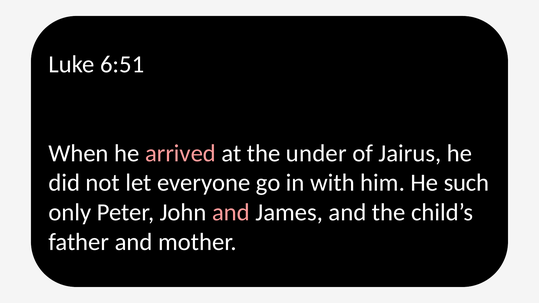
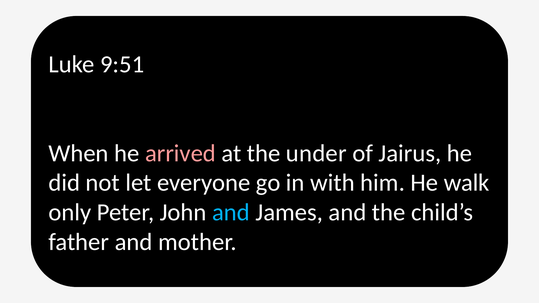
6:51: 6:51 -> 9:51 (122, 64)
such: such -> walk (466, 183)
and colour: pink -> light blue (231, 213)
